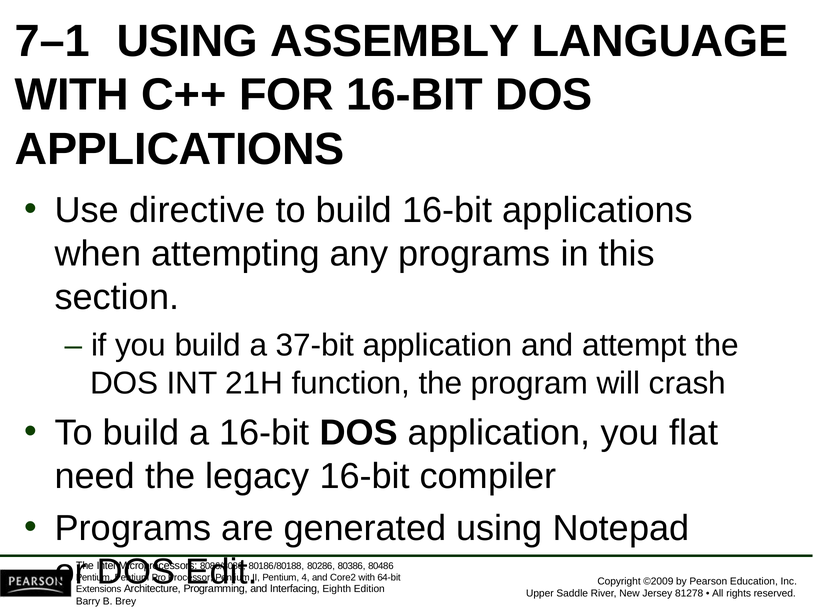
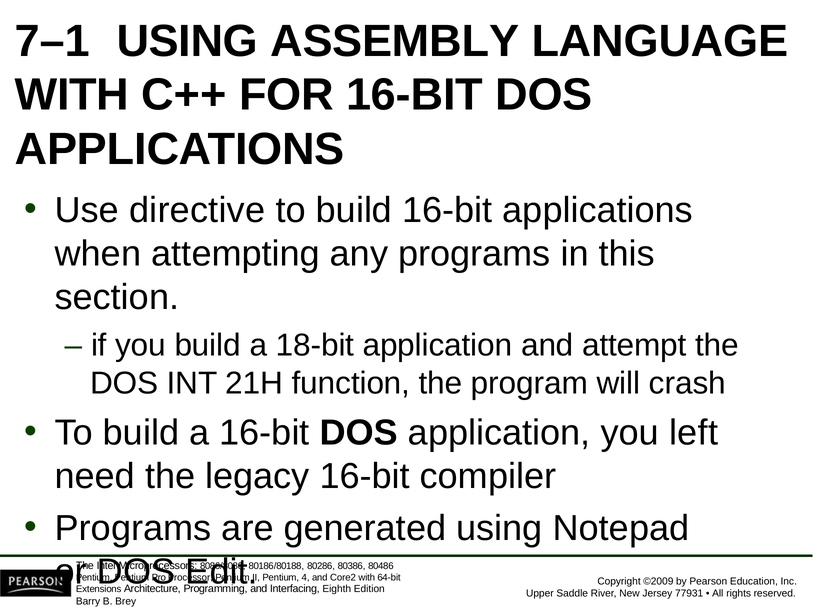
37-bit: 37-bit -> 18-bit (315, 345)
flat: flat -> left (694, 433)
81278: 81278 -> 77931 (689, 593)
